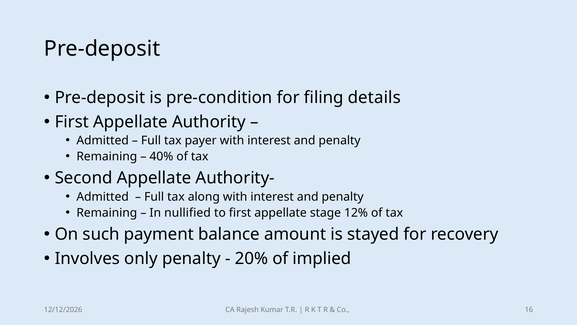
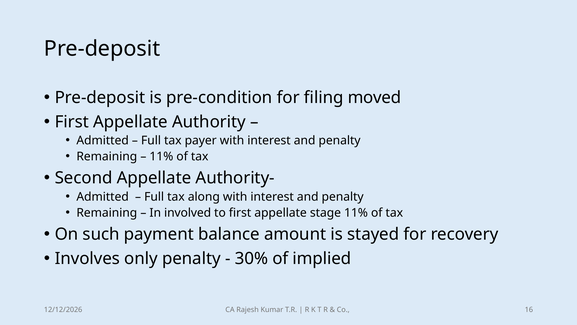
details: details -> moved (375, 98)
40%: 40% -> 11% (161, 156)
nullified: nullified -> involved (188, 212)
stage 12%: 12% -> 11% (356, 212)
20%: 20% -> 30% (251, 258)
